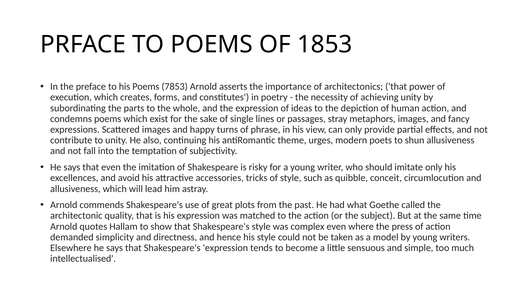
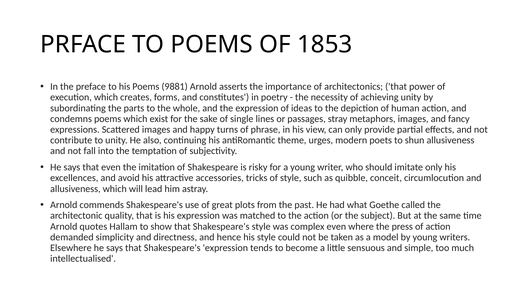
7853: 7853 -> 9881 (175, 86)
